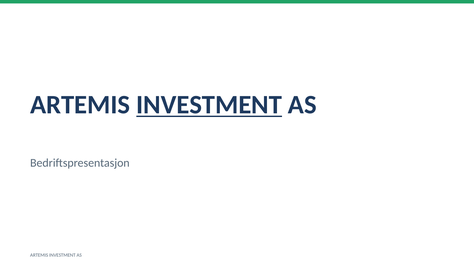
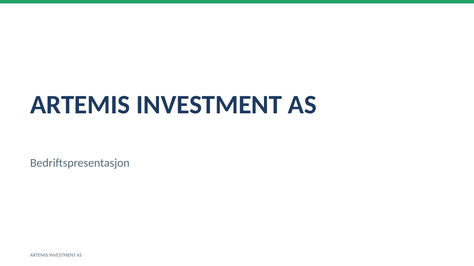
INVESTMENT underline: present -> none (209, 105)
